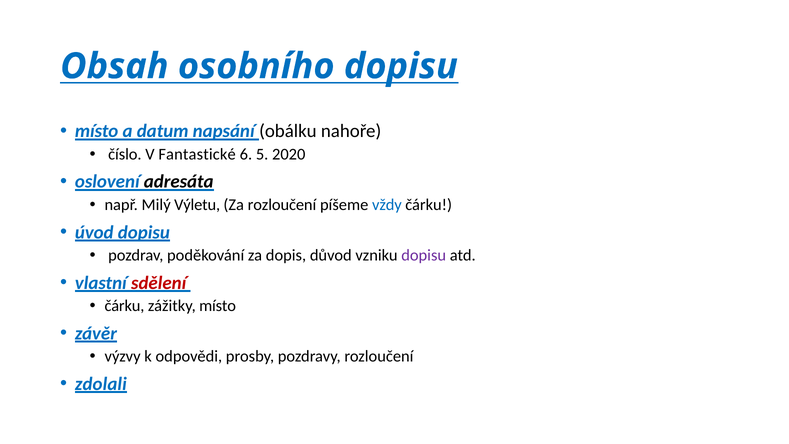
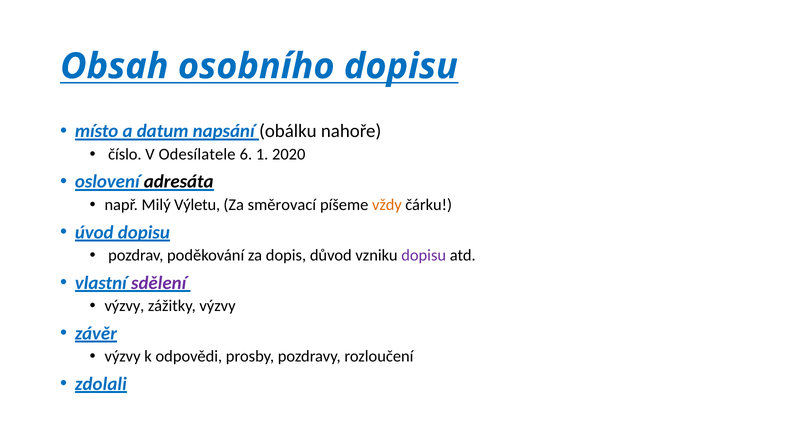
Fantastické: Fantastické -> Odesílatele (197, 154)
5: 5 -> 1 (262, 154)
Za rozloučení: rozloučení -> směrovací (282, 205)
vždy colour: blue -> orange (387, 205)
sdělení colour: red -> purple (159, 283)
čárku: čárku -> výzvy (124, 306)
zážitky místo: místo -> výzvy (218, 306)
